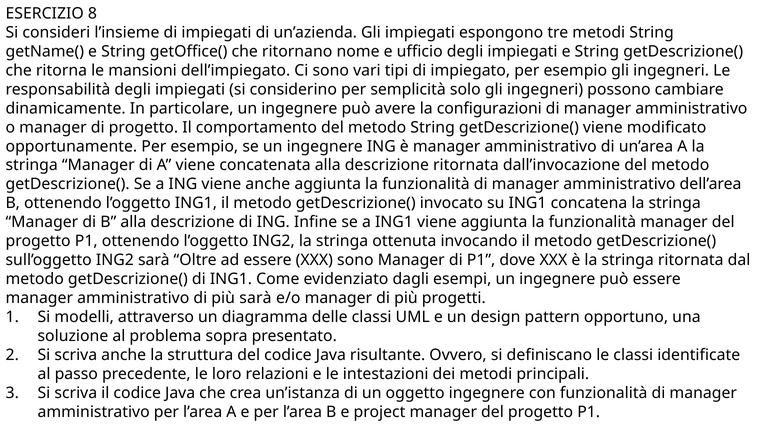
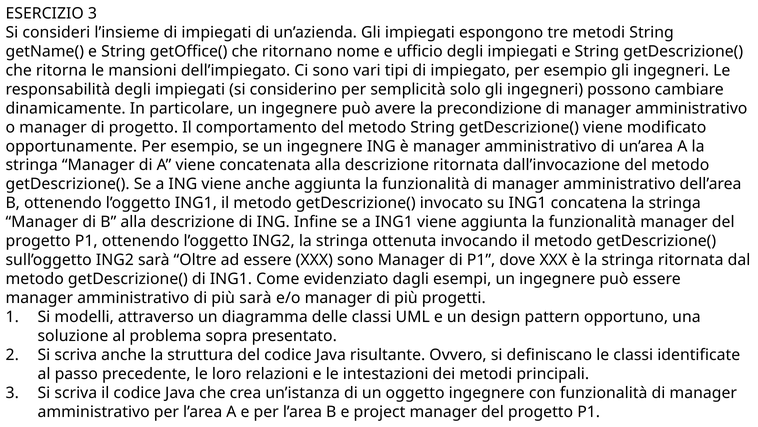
ESERCIZIO 8: 8 -> 3 (92, 13)
configurazioni: configurazioni -> precondizione (489, 108)
